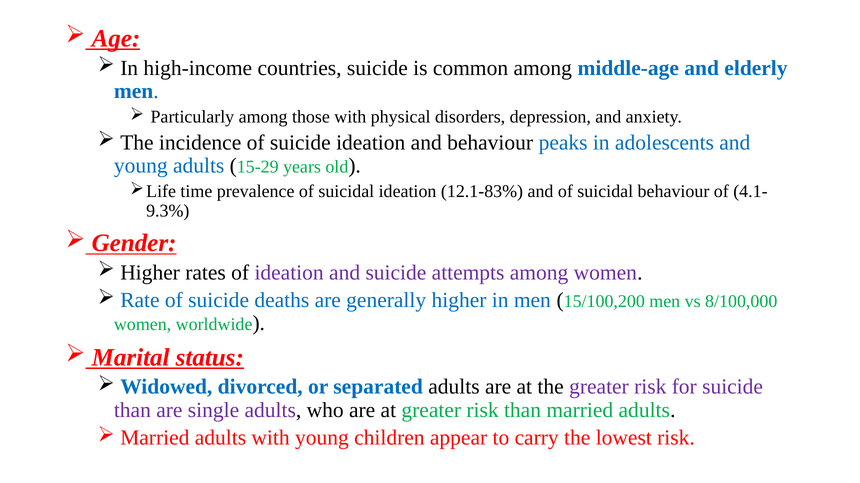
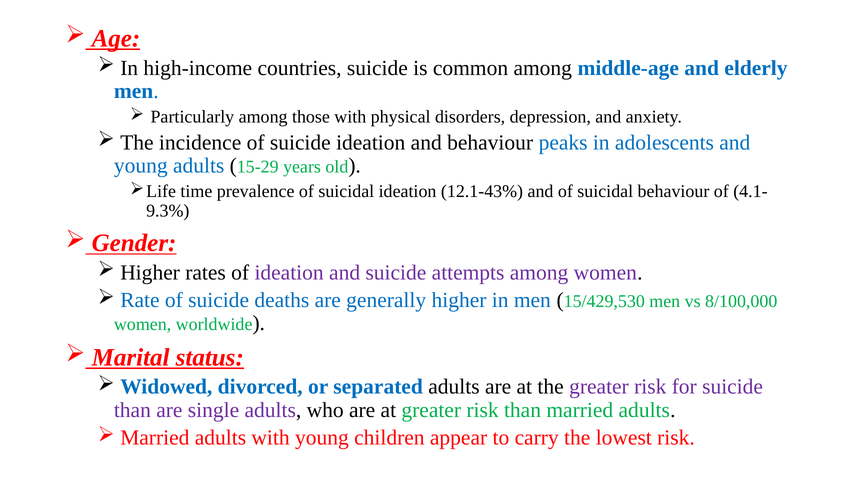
12.1-83%: 12.1-83% -> 12.1-43% (482, 192)
15/100,200: 15/100,200 -> 15/429,530 (604, 302)
